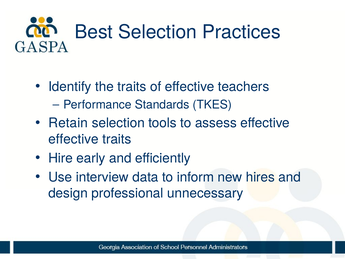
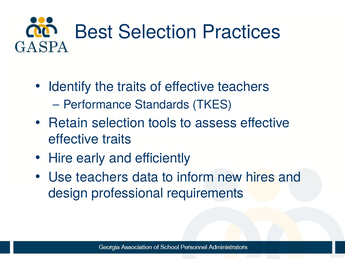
Use interview: interview -> teachers (102, 177)
unnecessary: unnecessary -> requirements (205, 193)
